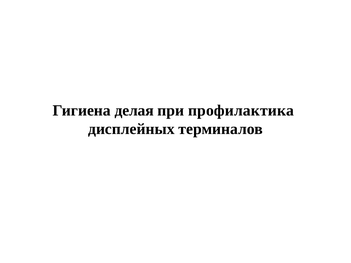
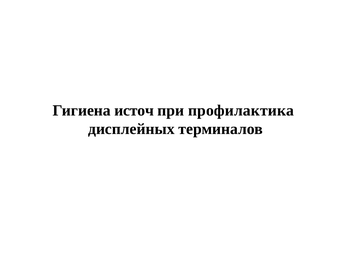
делая: делая -> источ (134, 110)
